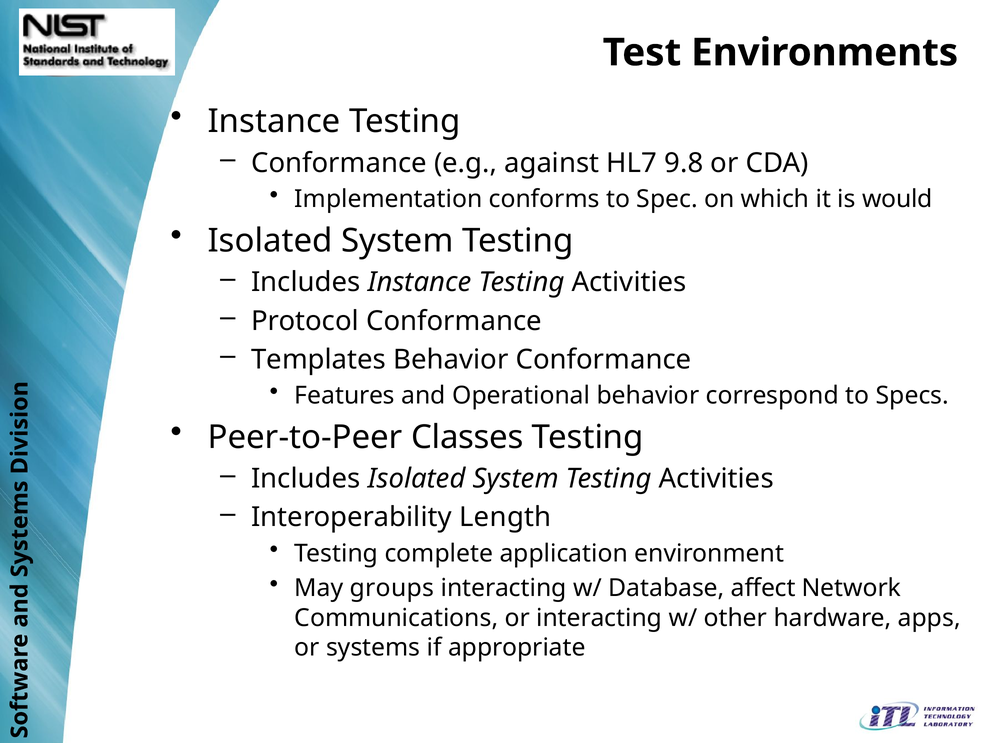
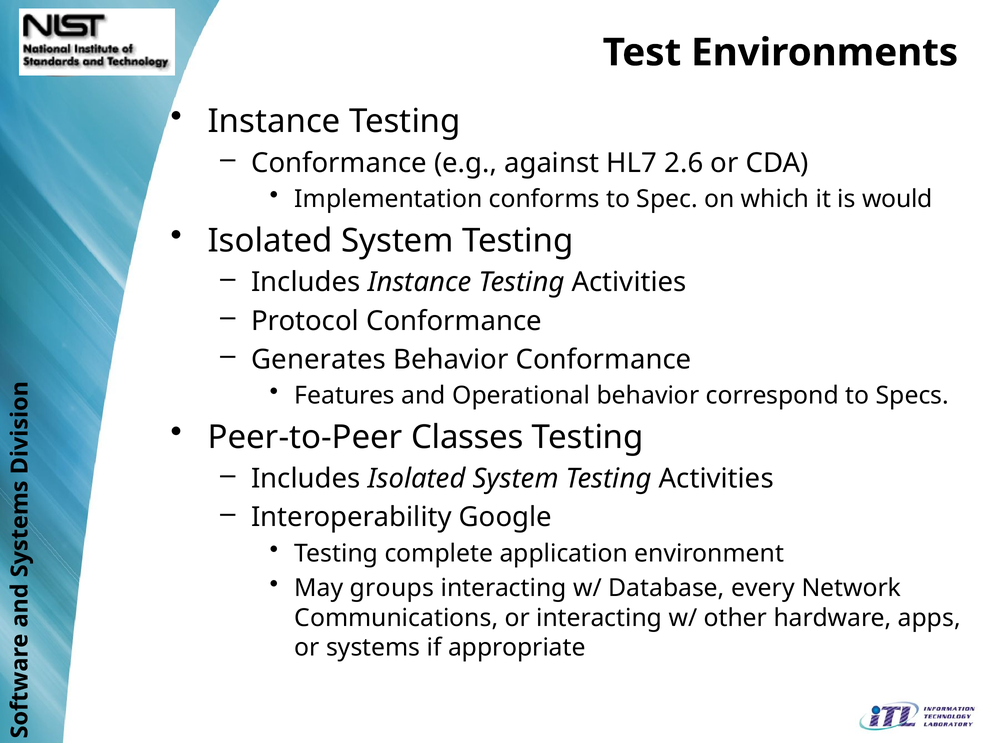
9.8: 9.8 -> 2.6 (684, 163)
Templates: Templates -> Generates (319, 360)
Length: Length -> Google (505, 518)
affect: affect -> every (763, 588)
